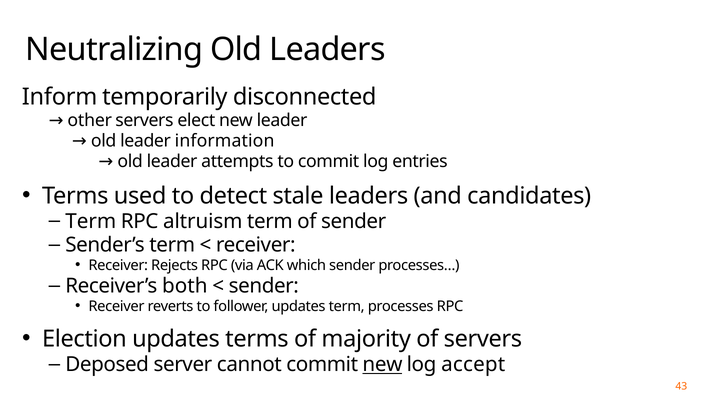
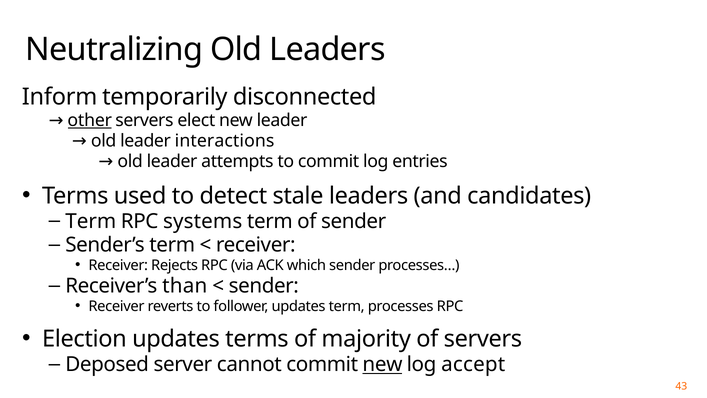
other underline: none -> present (90, 120)
information: information -> interactions (225, 141)
altruism: altruism -> systems (203, 221)
both: both -> than (185, 286)
